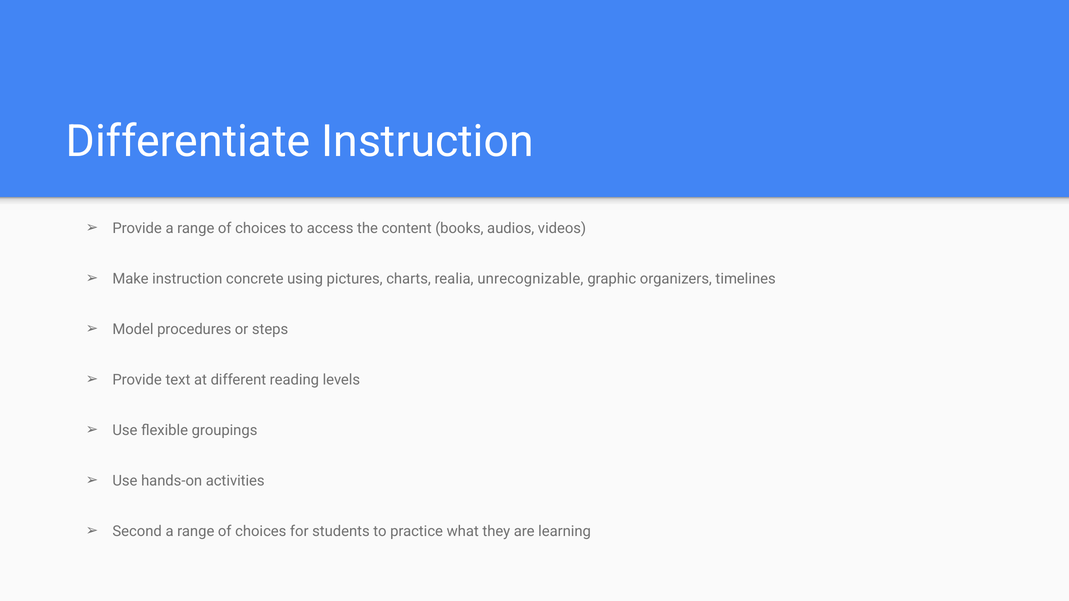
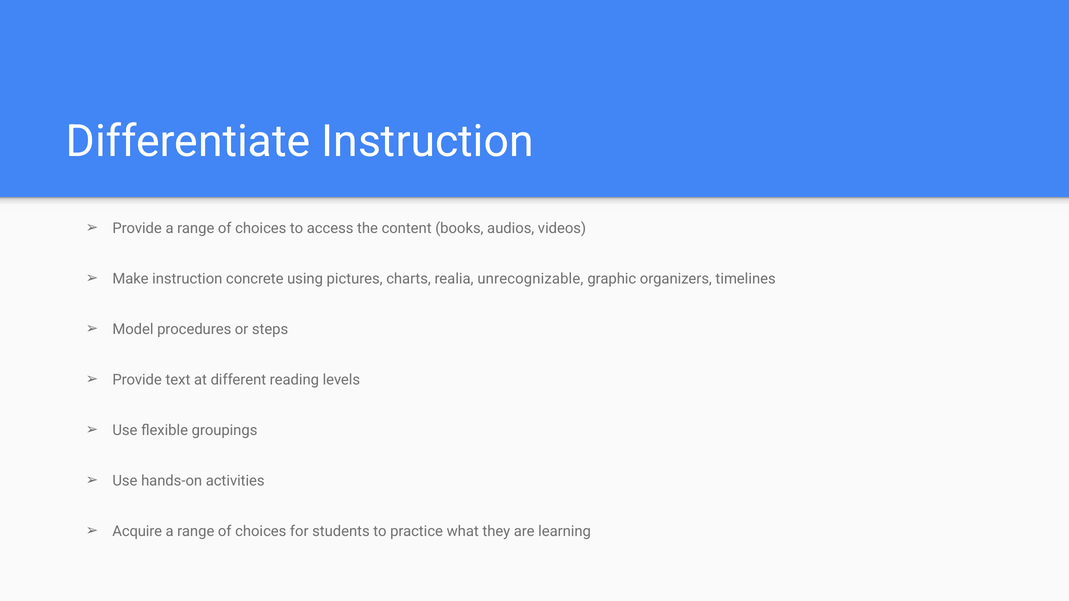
Second: Second -> Acquire (137, 531)
